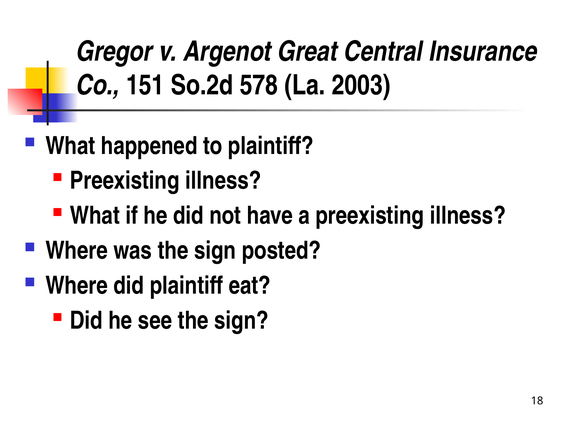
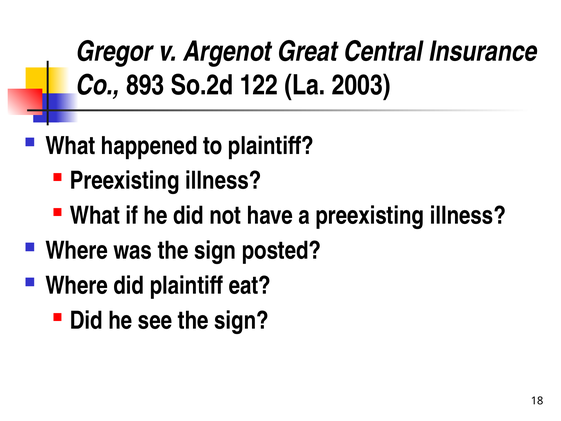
151: 151 -> 893 (145, 85)
578: 578 -> 122 (259, 85)
